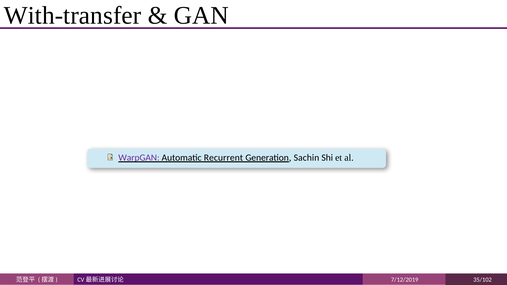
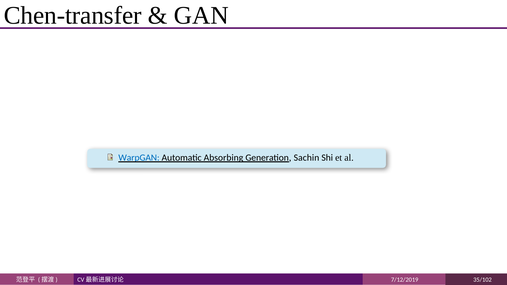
With-transfer: With-transfer -> Chen-transfer (73, 15)
WarpGAN colour: purple -> blue (139, 158)
Recurrent: Recurrent -> Absorbing (223, 158)
